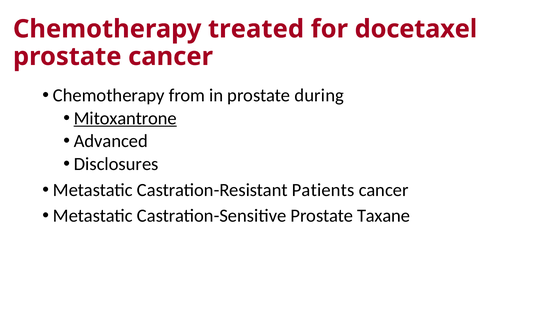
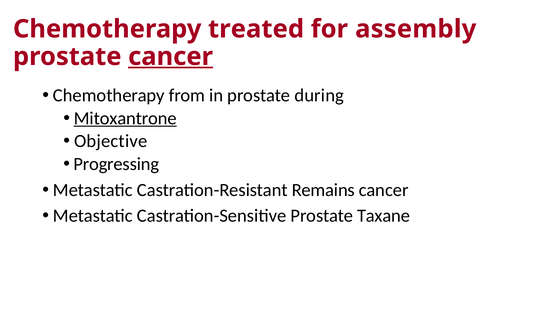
docetaxel: docetaxel -> assembly (416, 29)
cancer underline: none -> present (171, 57)
Advanced: Advanced -> Objective (111, 141)
Disclosures: Disclosures -> Progressing (116, 164)
Patients: Patients -> Remains (323, 190)
